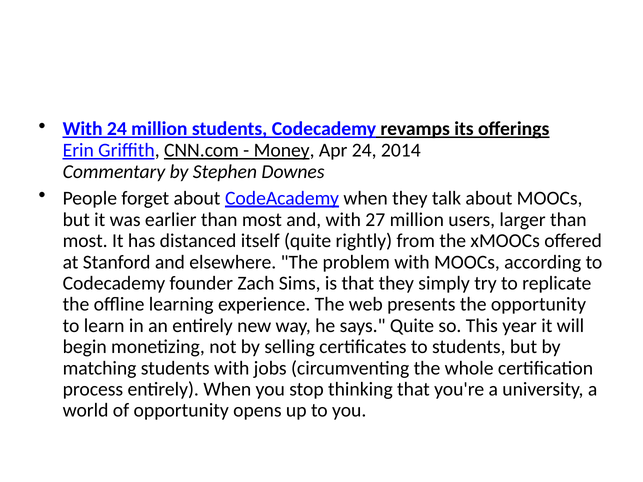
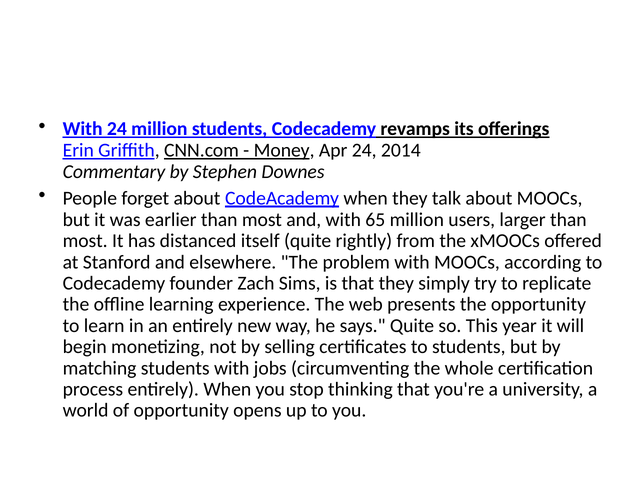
27: 27 -> 65 (375, 220)
